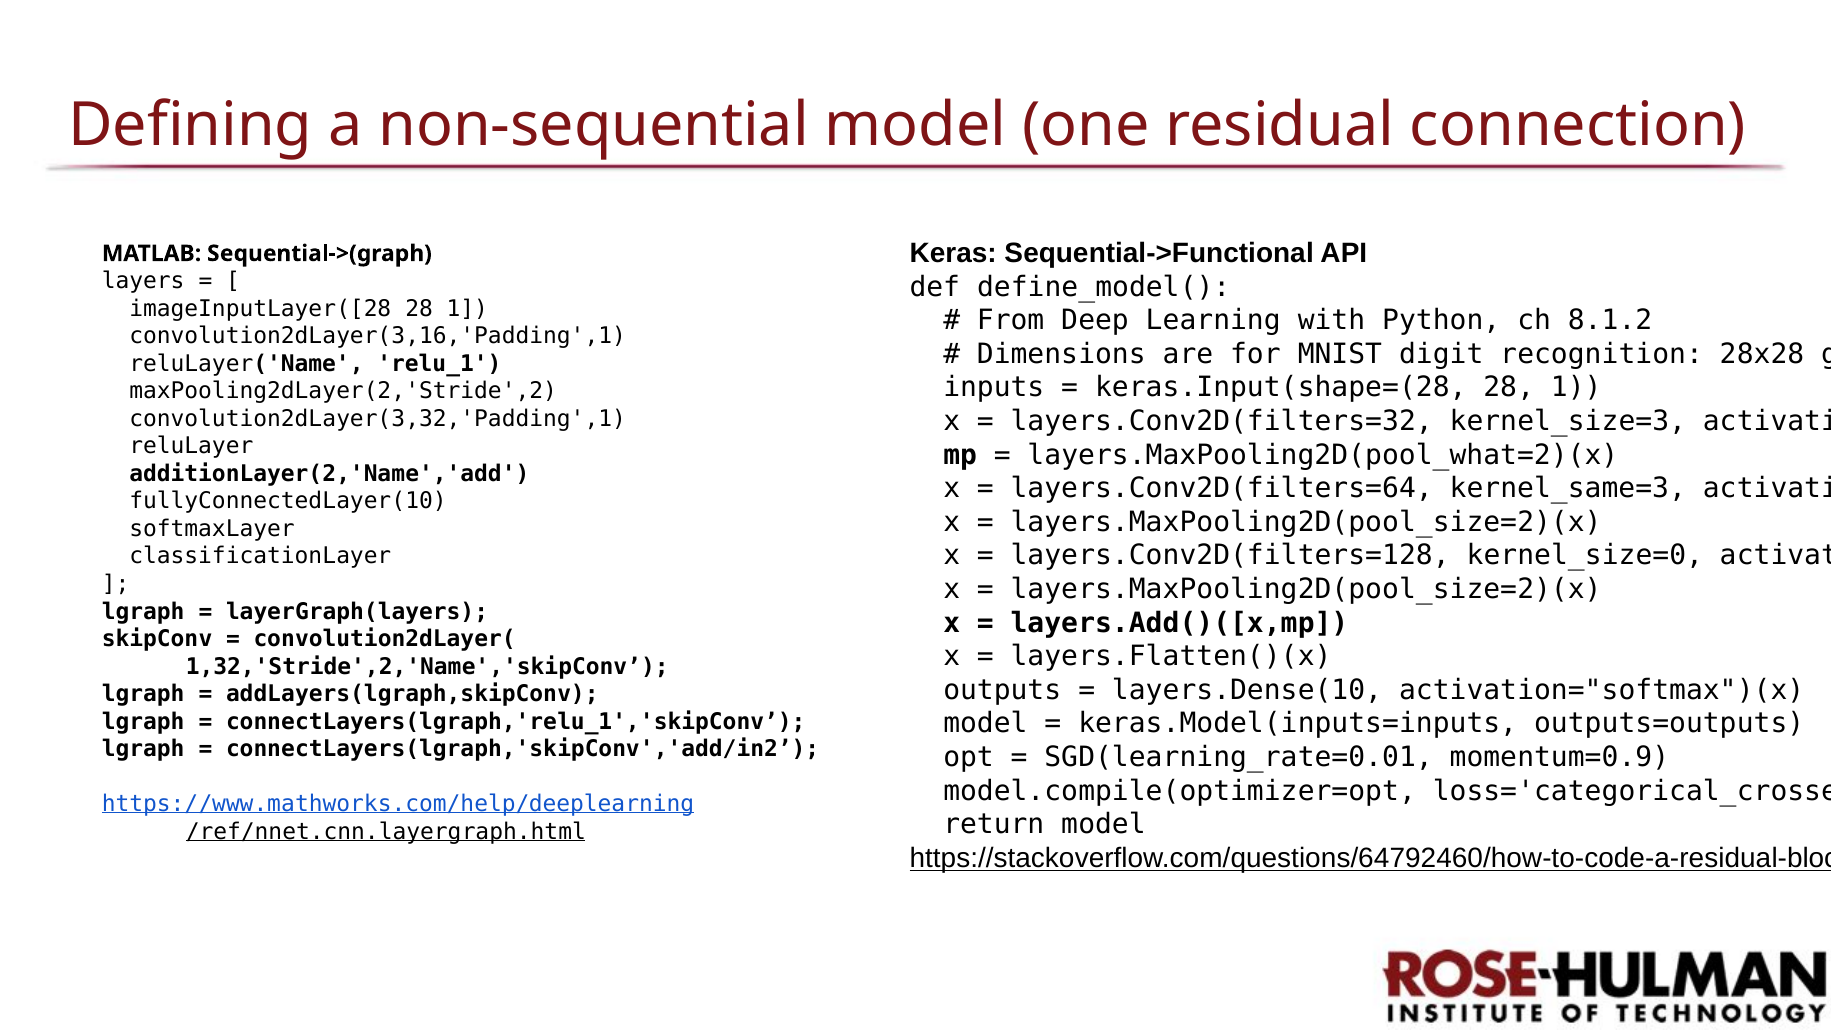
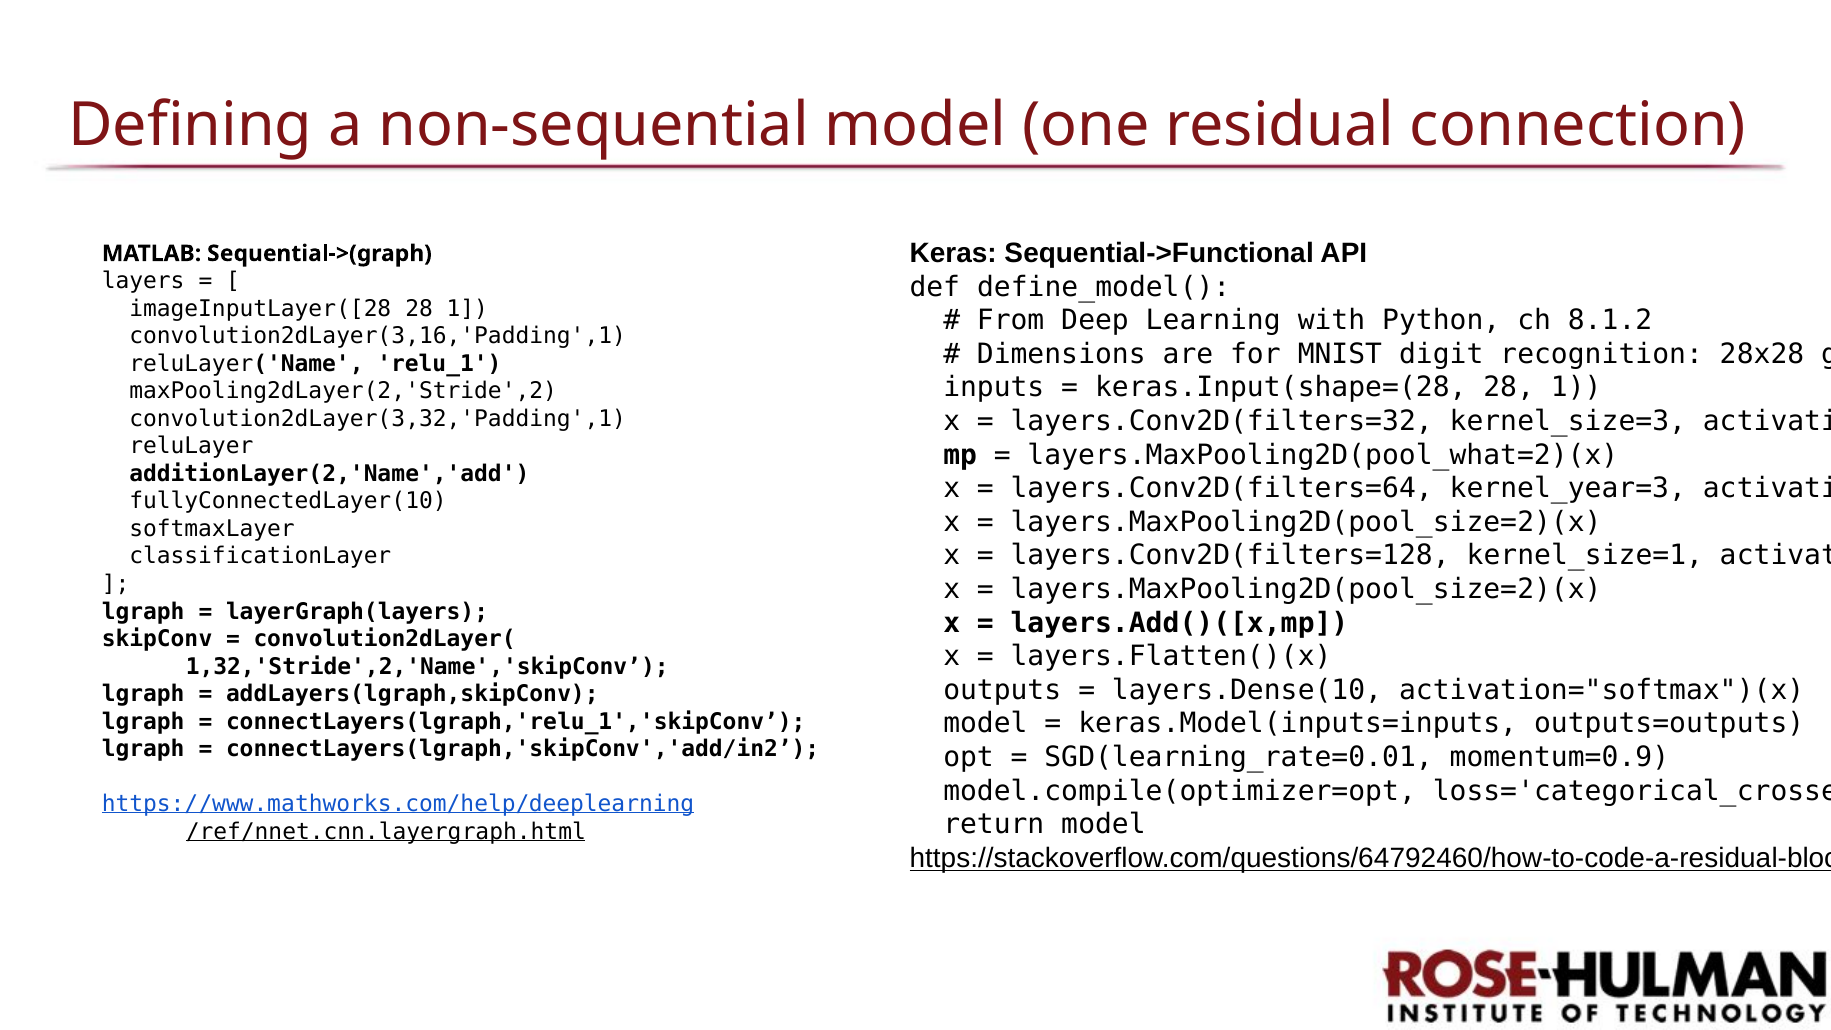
kernel_same=3: kernel_same=3 -> kernel_year=3 (1568, 489)
kernel_size=0: kernel_size=0 -> kernel_size=1 (1585, 556)
